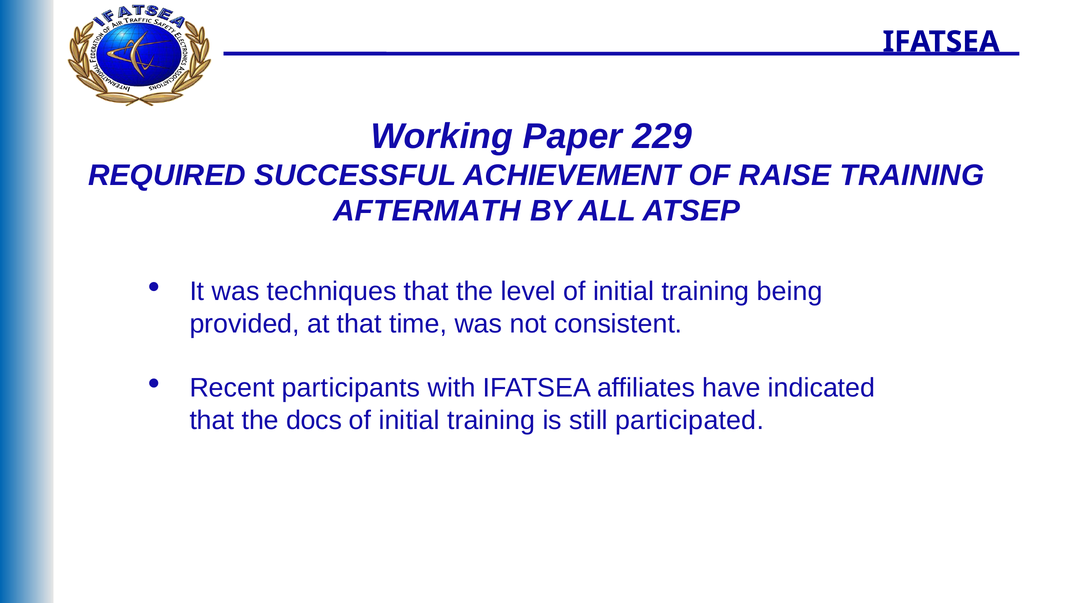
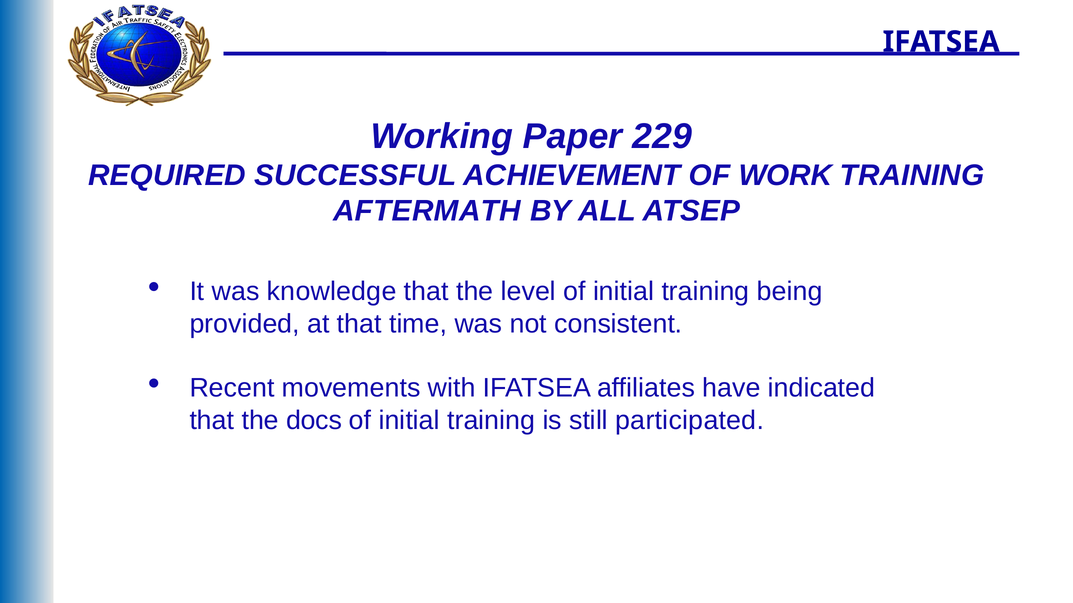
RAISE: RAISE -> WORK (785, 176)
techniques: techniques -> knowledge (332, 292)
participants: participants -> movements (351, 388)
